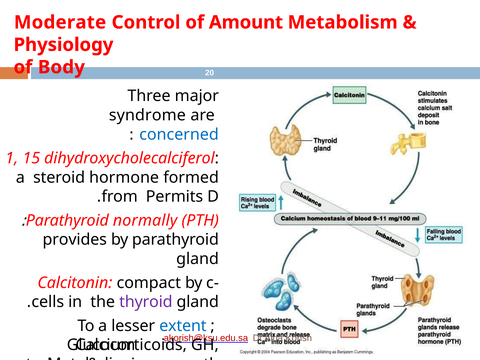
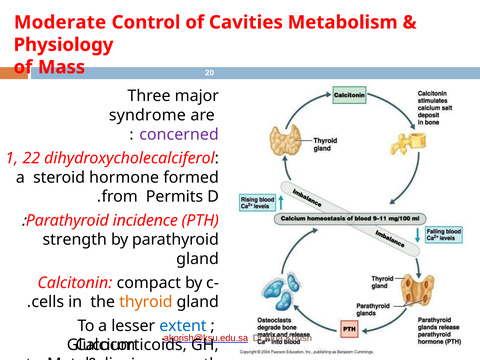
Amount: Amount -> Cavities (246, 22)
Body: Body -> Mass (62, 67)
concerned colour: blue -> purple (179, 134)
15: 15 -> 22 (31, 158)
normally: normally -> incidence (145, 220)
provides: provides -> strength (75, 240)
thyroid colour: purple -> orange (146, 302)
